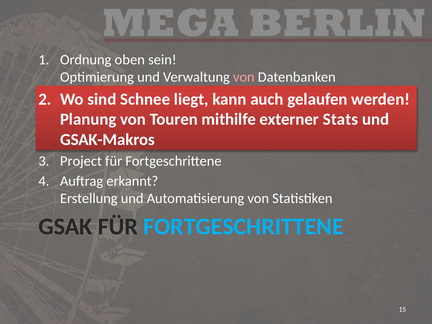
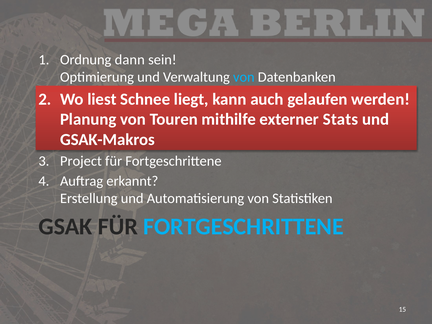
oben: oben -> dann (130, 60)
von colour: pink -> light blue (244, 77)
sind: sind -> liest (102, 99)
